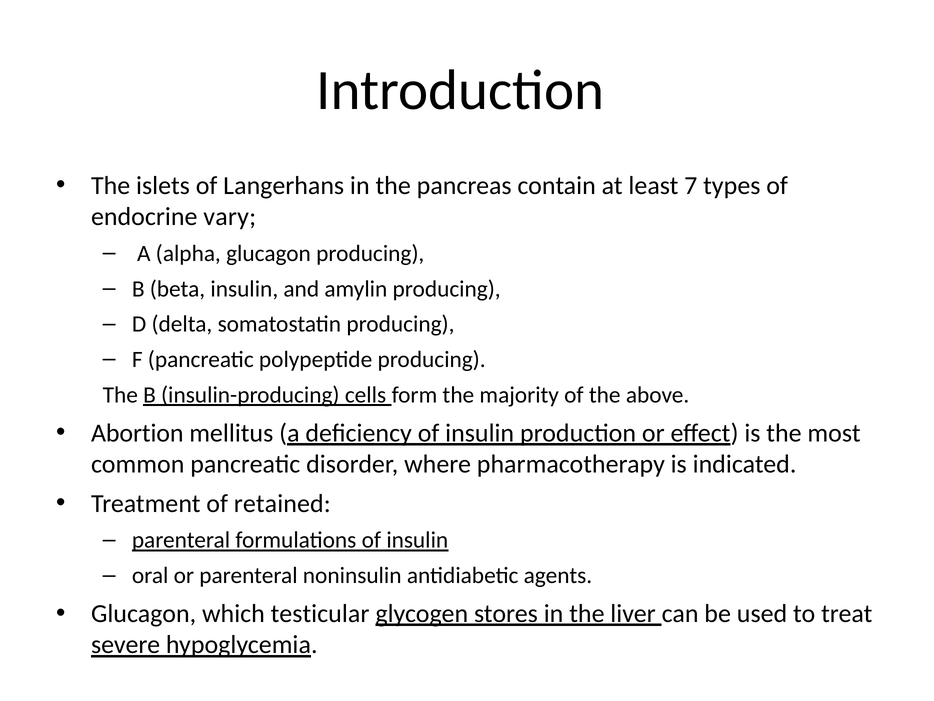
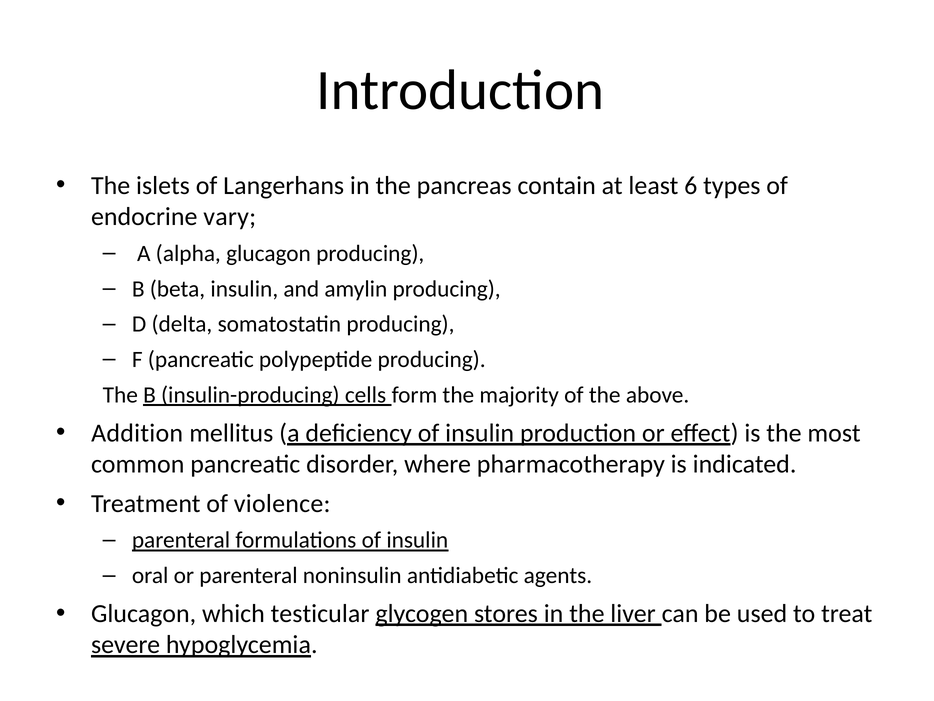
7: 7 -> 6 (691, 186)
Abortion: Abortion -> Addition (137, 433)
retained: retained -> violence (282, 503)
